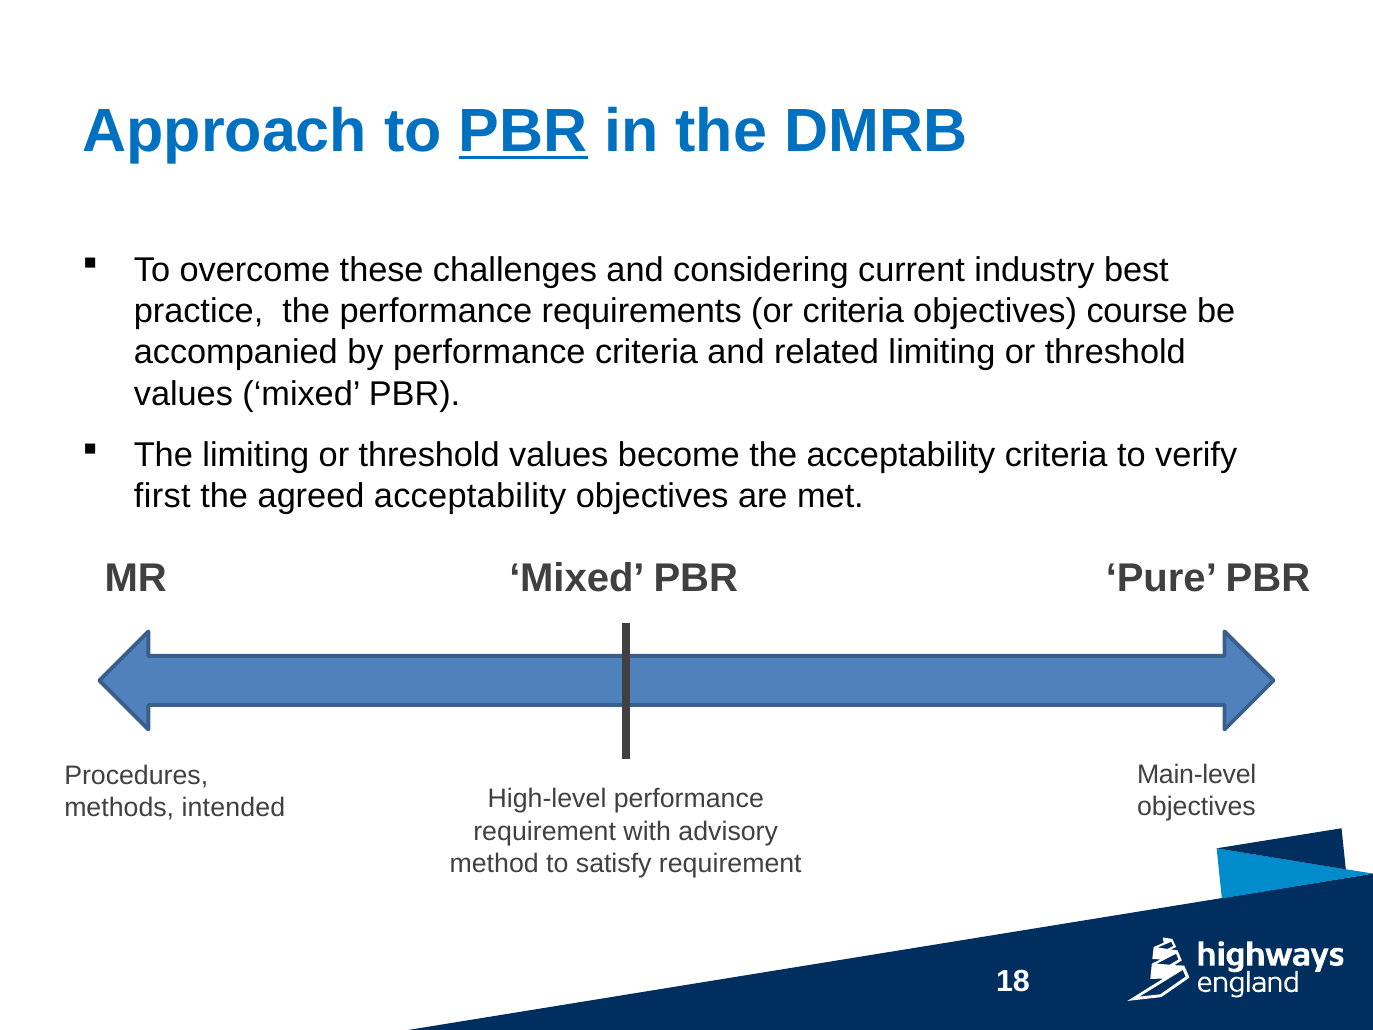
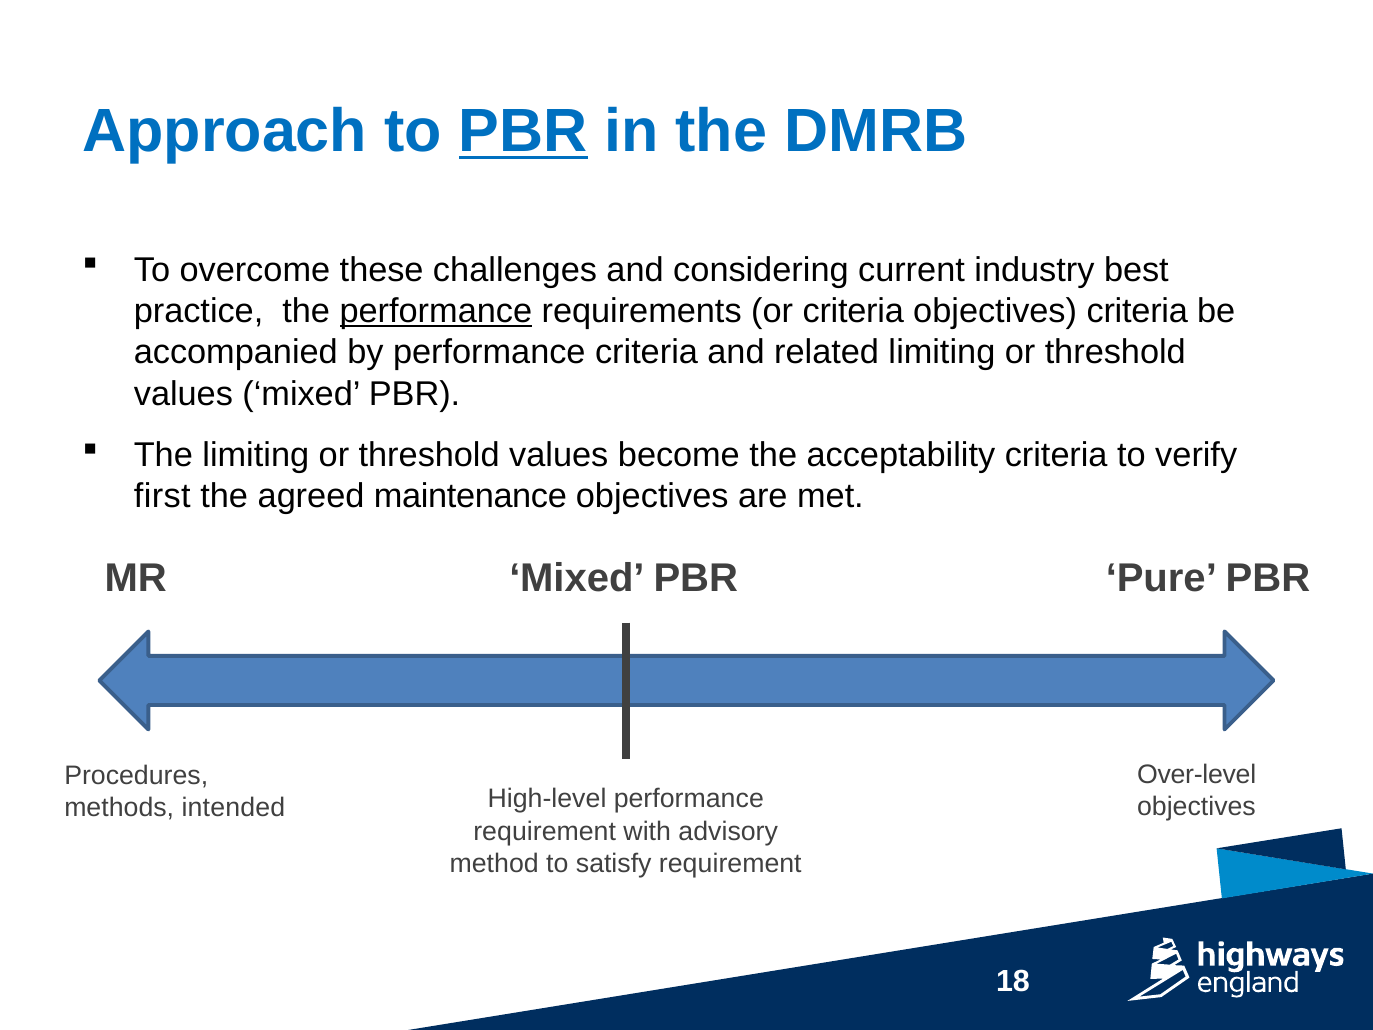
performance underline: none -> present (436, 311)
objectives course: course -> criteria (1137, 311)
agreed acceptability: acceptability -> maintenance (470, 496)
Main-level: Main-level -> Over-level (1197, 774)
